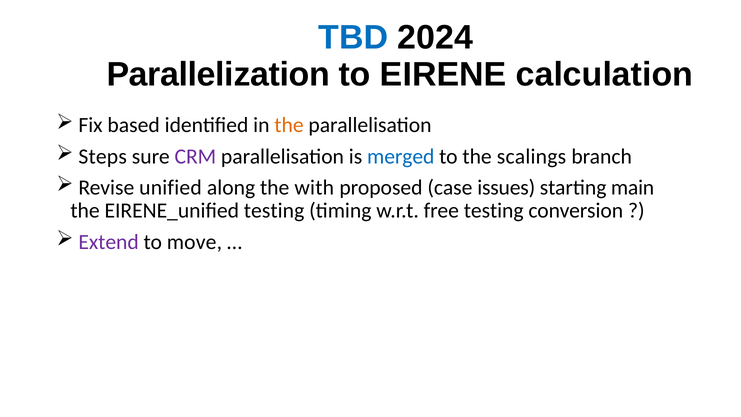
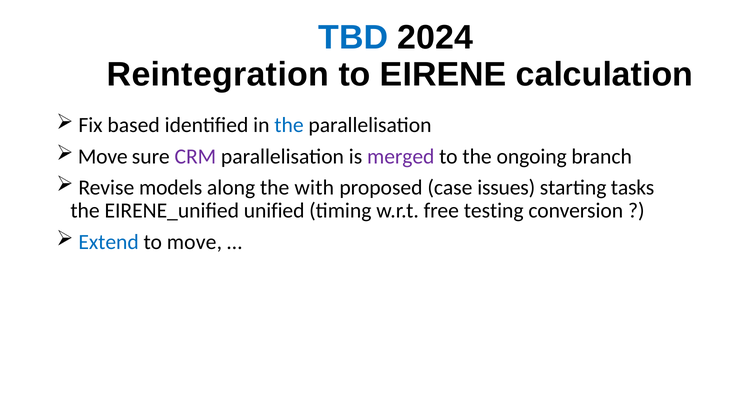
Parallelization: Parallelization -> Reintegration (218, 74)
the colour: orange -> blue (289, 125)
Steps: Steps -> Move (103, 156)
merged colour: blue -> purple (401, 156)
scalings: scalings -> ongoing (532, 156)
unified: unified -> models (171, 187)
main: main -> tasks (633, 187)
EIRENE_unified testing: testing -> unified (274, 211)
Extend colour: purple -> blue (109, 242)
